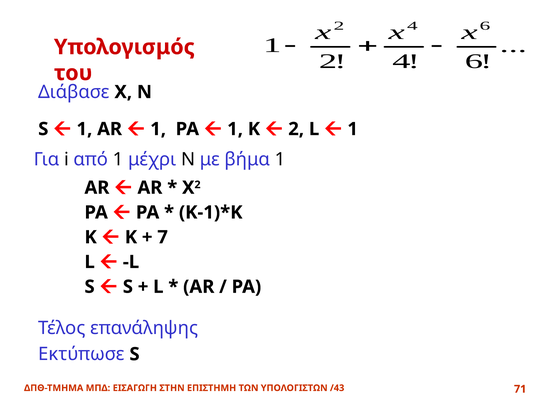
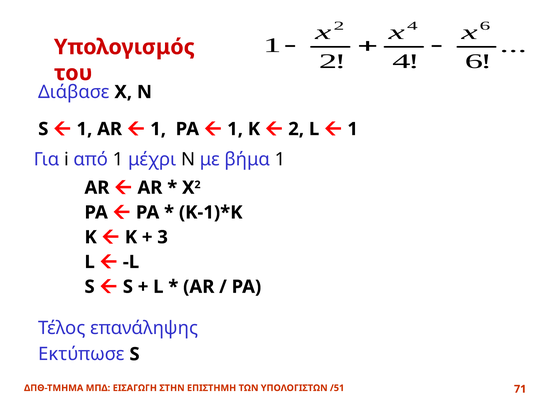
7: 7 -> 3 (163, 237)
/43: /43 -> /51 (337, 388)
